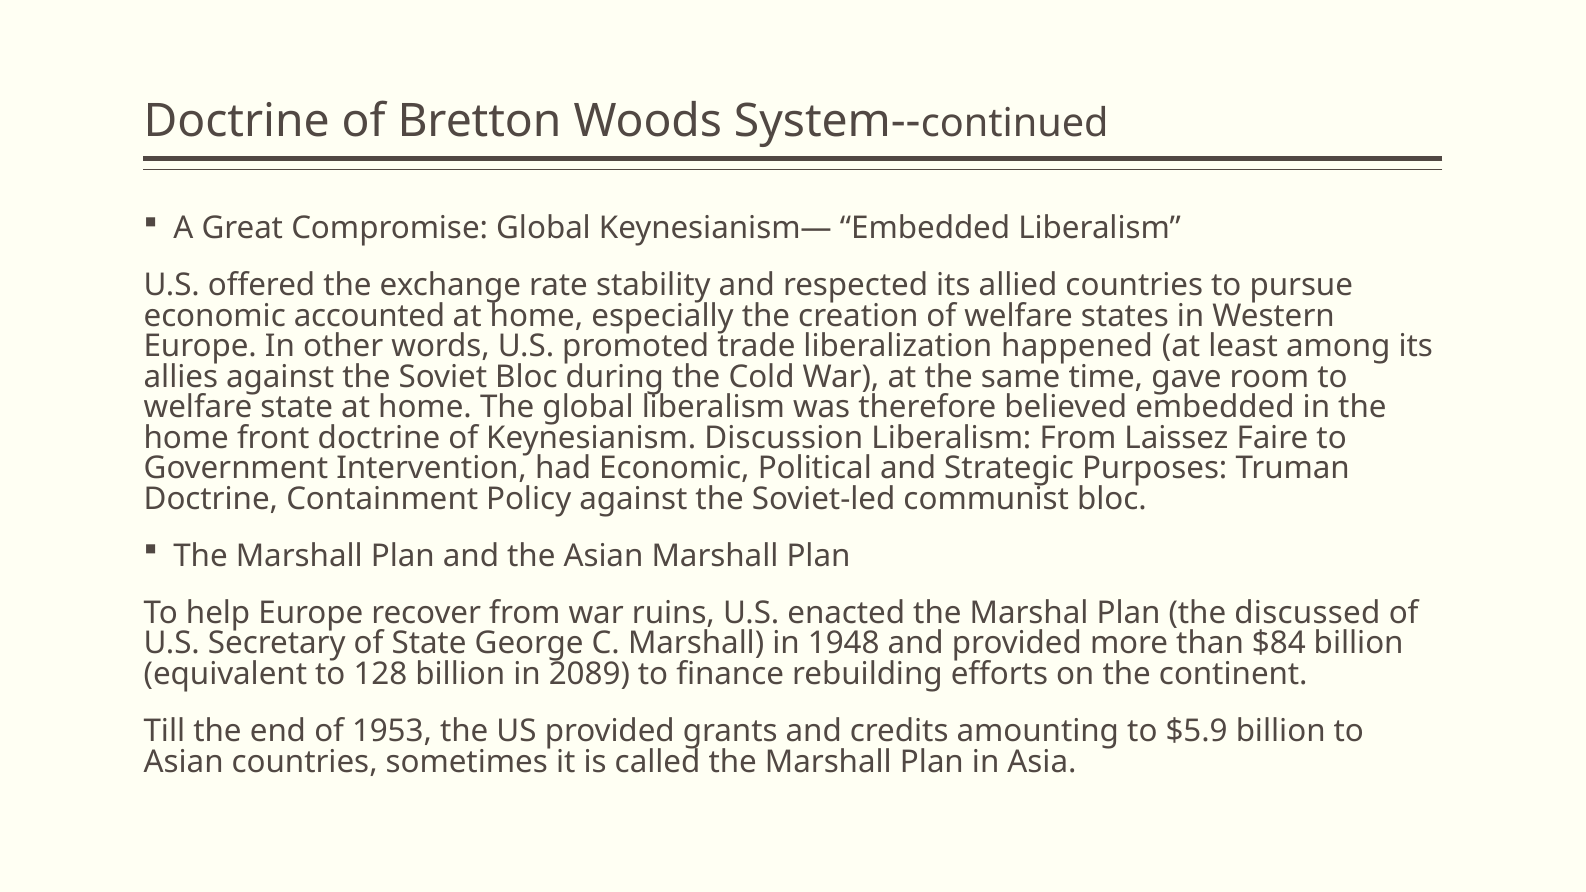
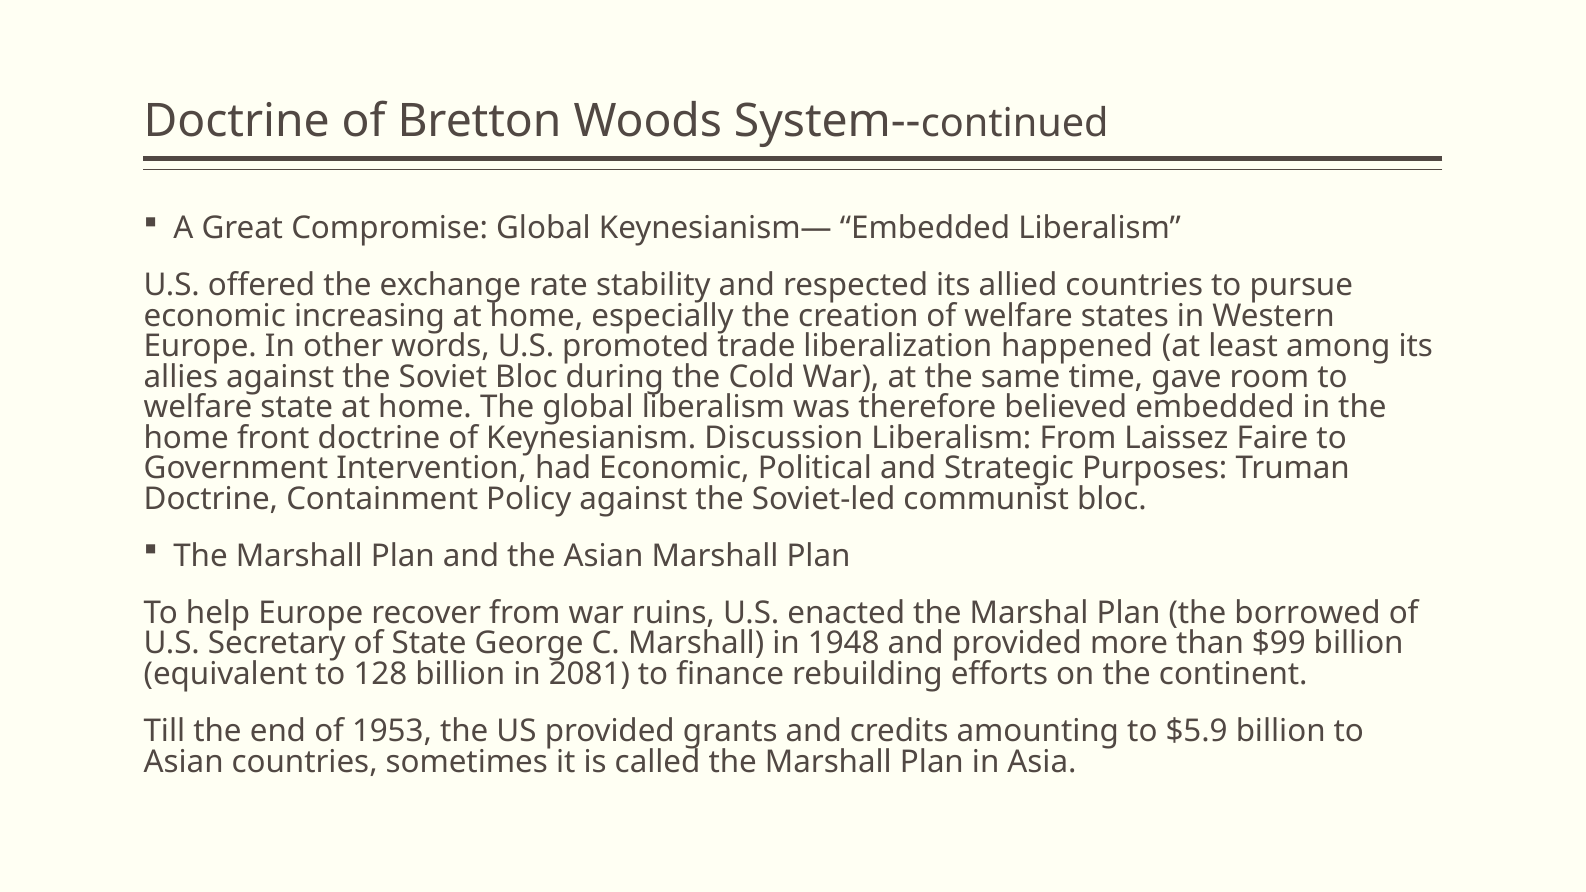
accounted: accounted -> increasing (369, 316)
discussed: discussed -> borrowed (1307, 613)
$84: $84 -> $99 (1279, 644)
2089: 2089 -> 2081 (589, 674)
